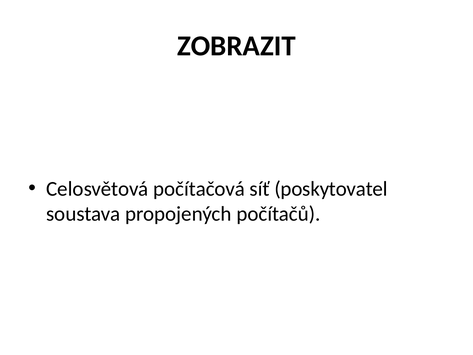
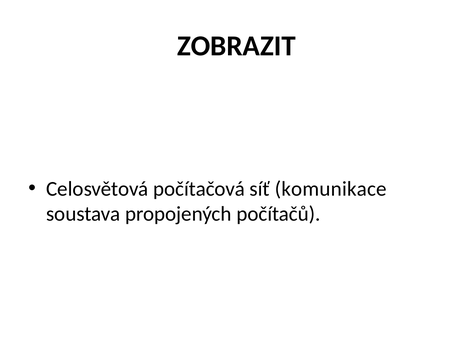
poskytovatel: poskytovatel -> komunikace (331, 189)
